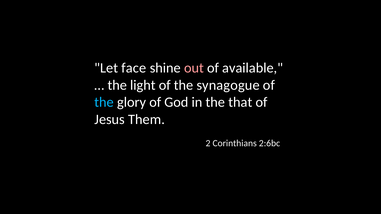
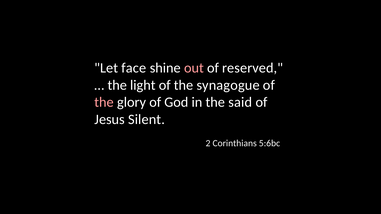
available: available -> reserved (253, 68)
the colour: light blue -> pink (104, 102)
that: that -> said (240, 102)
Them: Them -> Silent (147, 120)
2:6bc: 2:6bc -> 5:6bc (269, 144)
